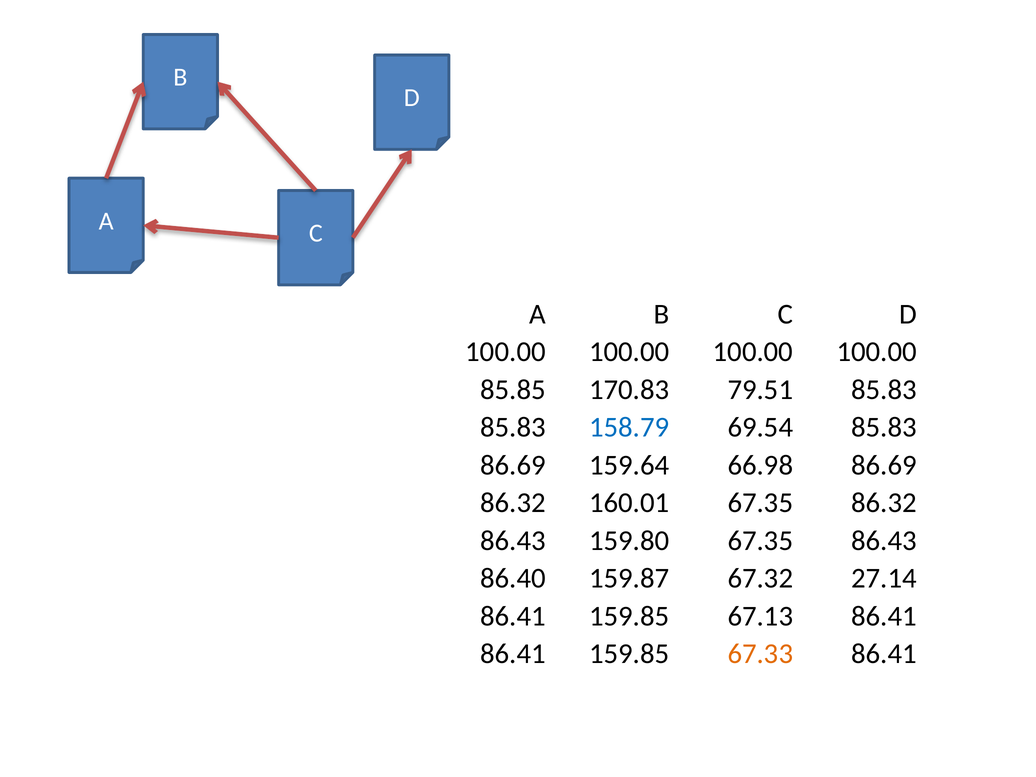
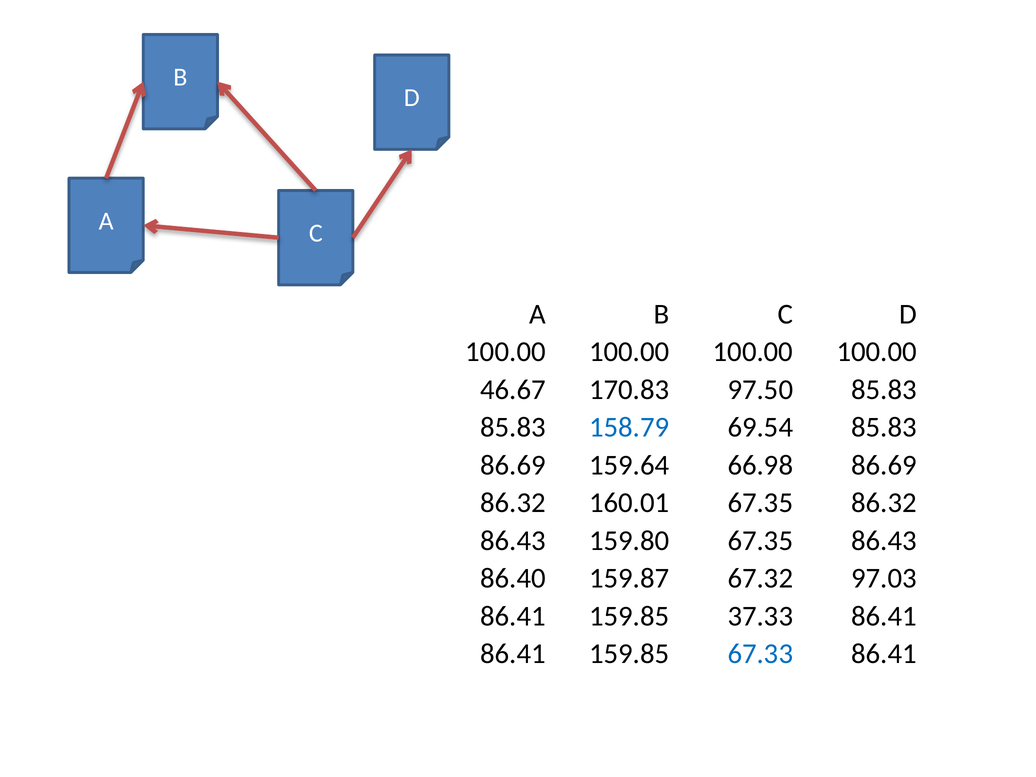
85.85: 85.85 -> 46.67 (513, 390)
79.51: 79.51 -> 97.50 (760, 390)
27.14: 27.14 -> 97.03 (884, 578)
67.13: 67.13 -> 37.33 (760, 616)
67.33 colour: orange -> blue (760, 654)
